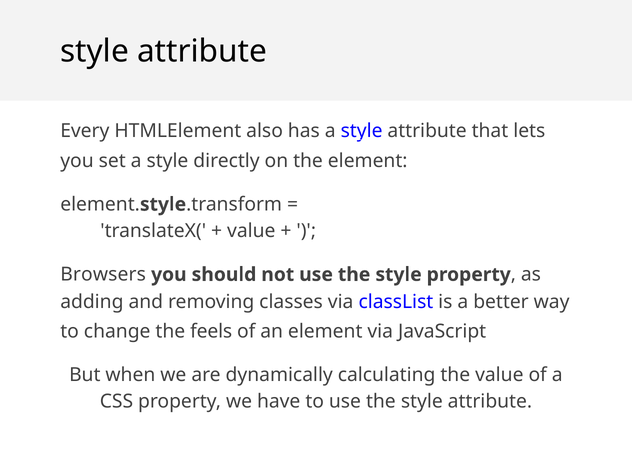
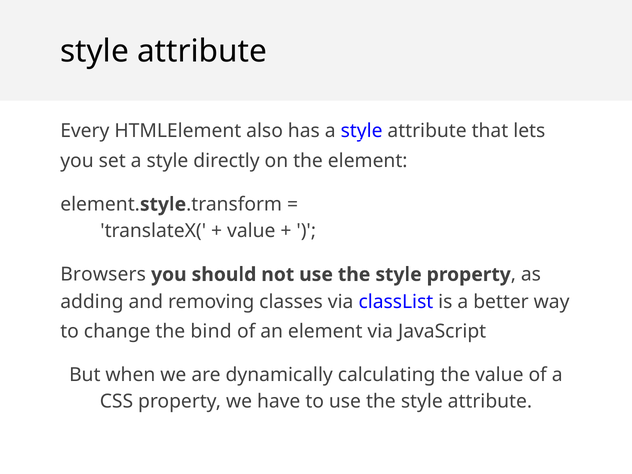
feels: feels -> bind (211, 331)
